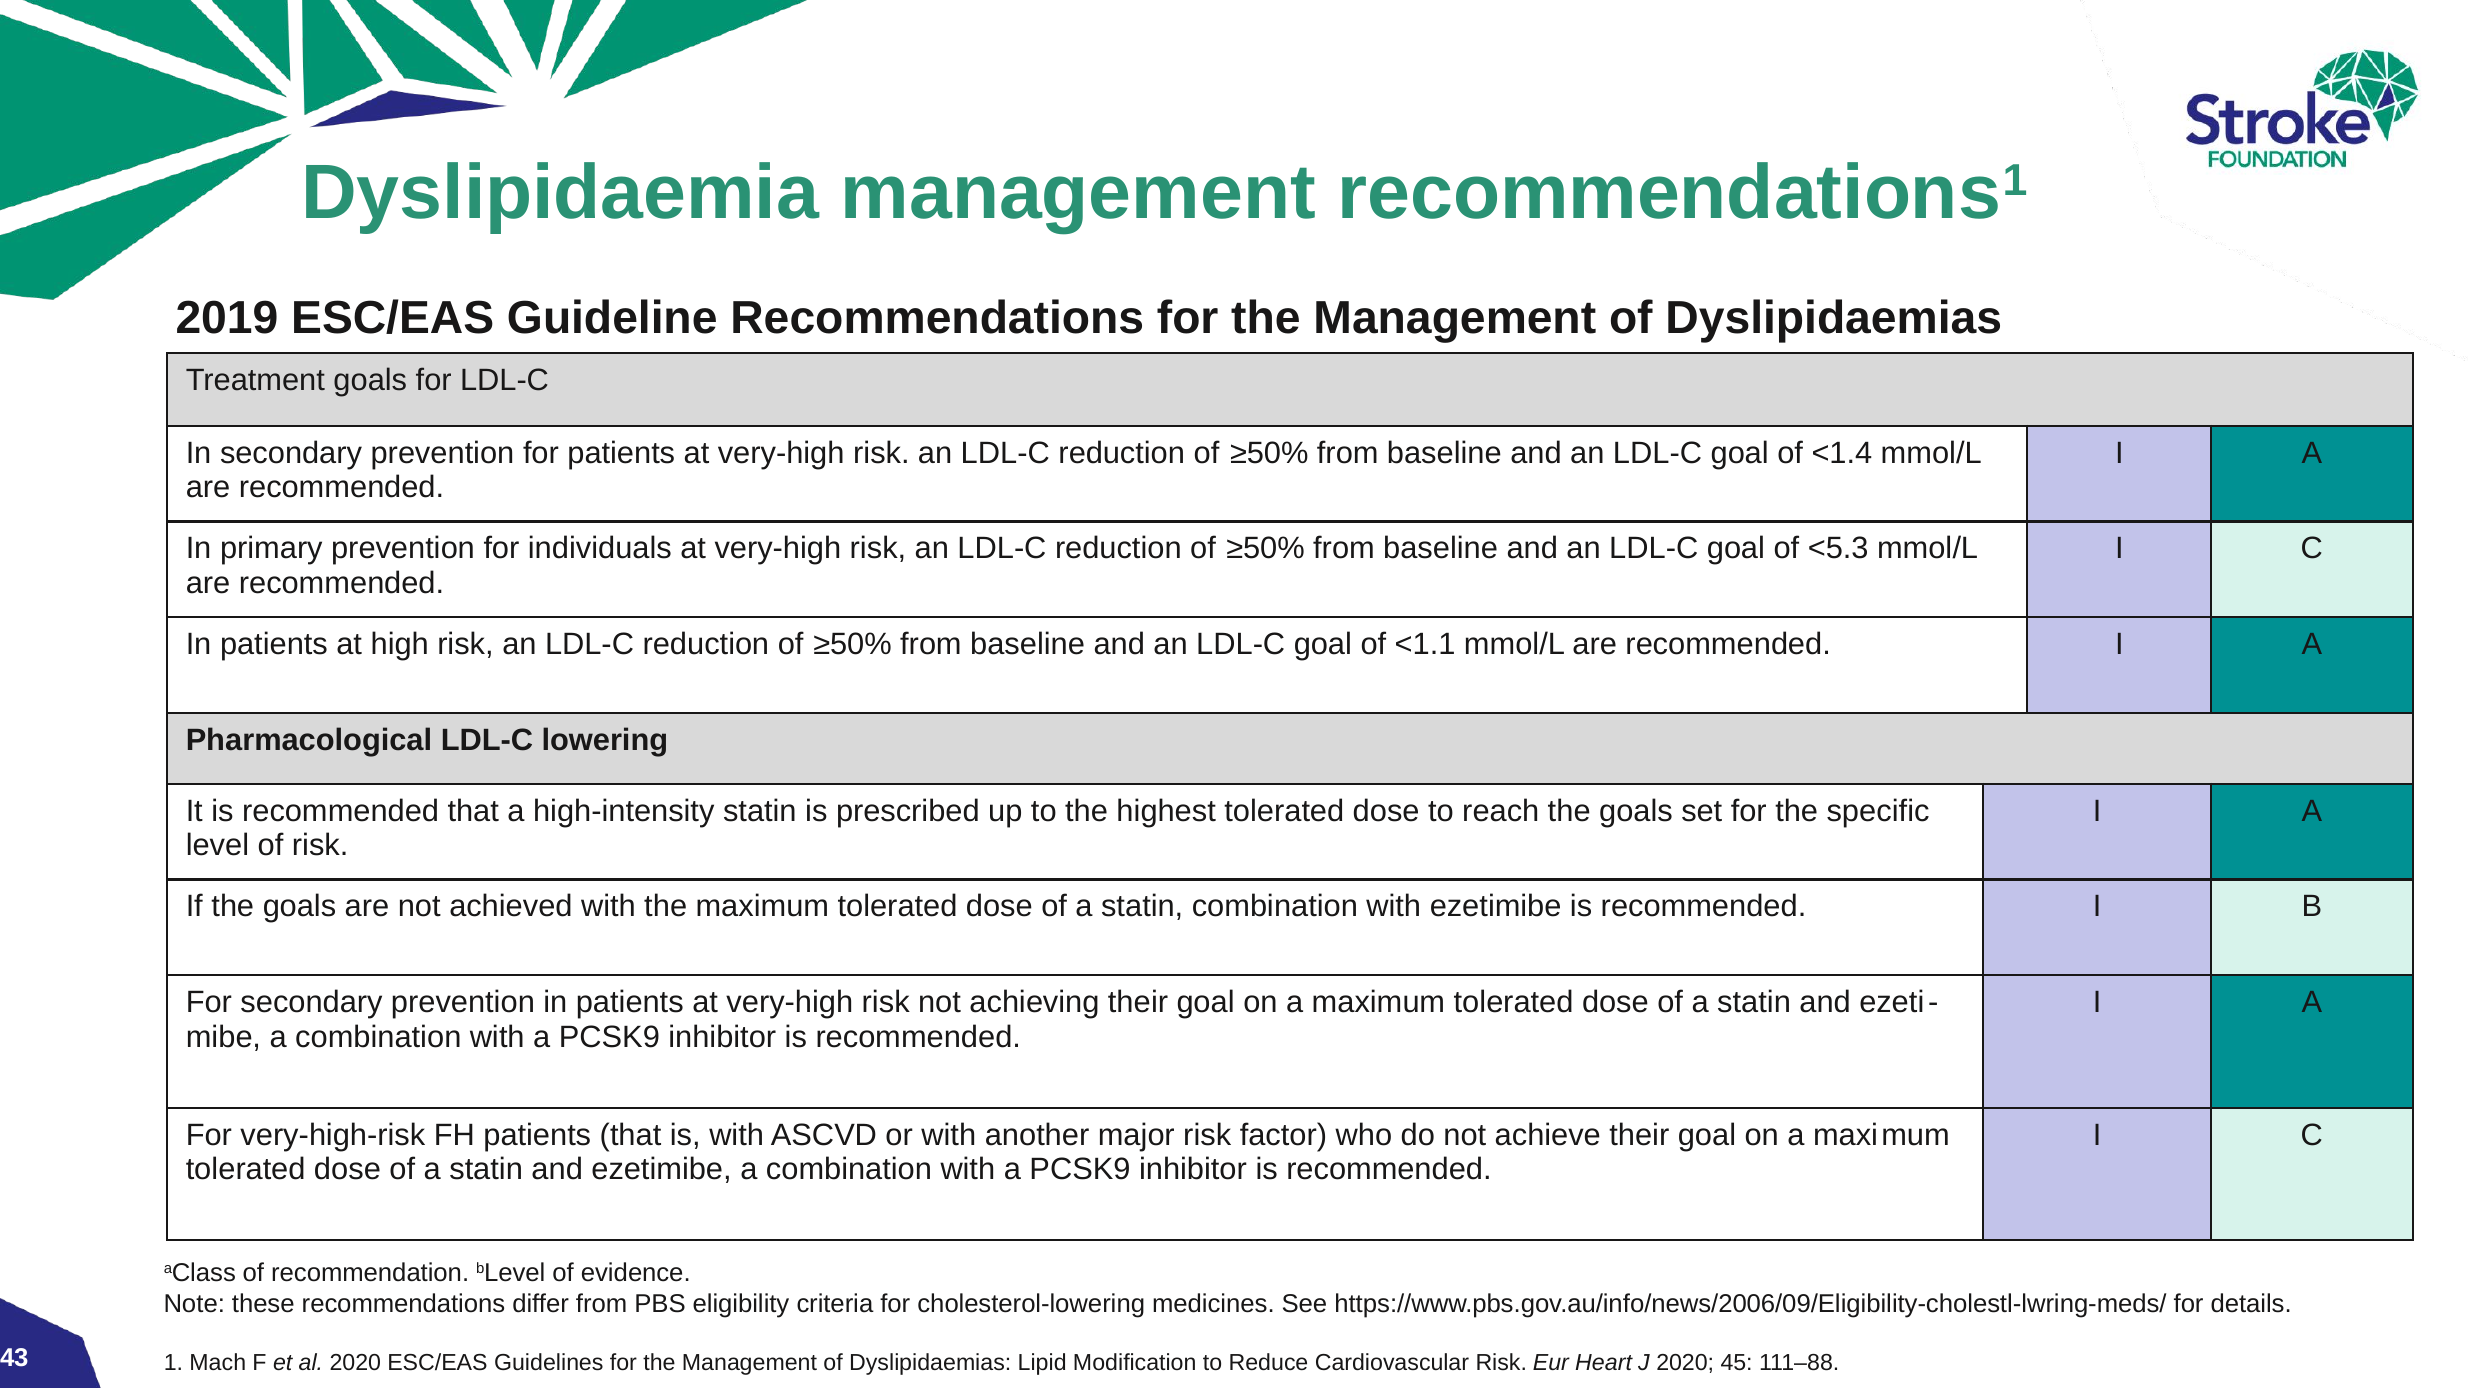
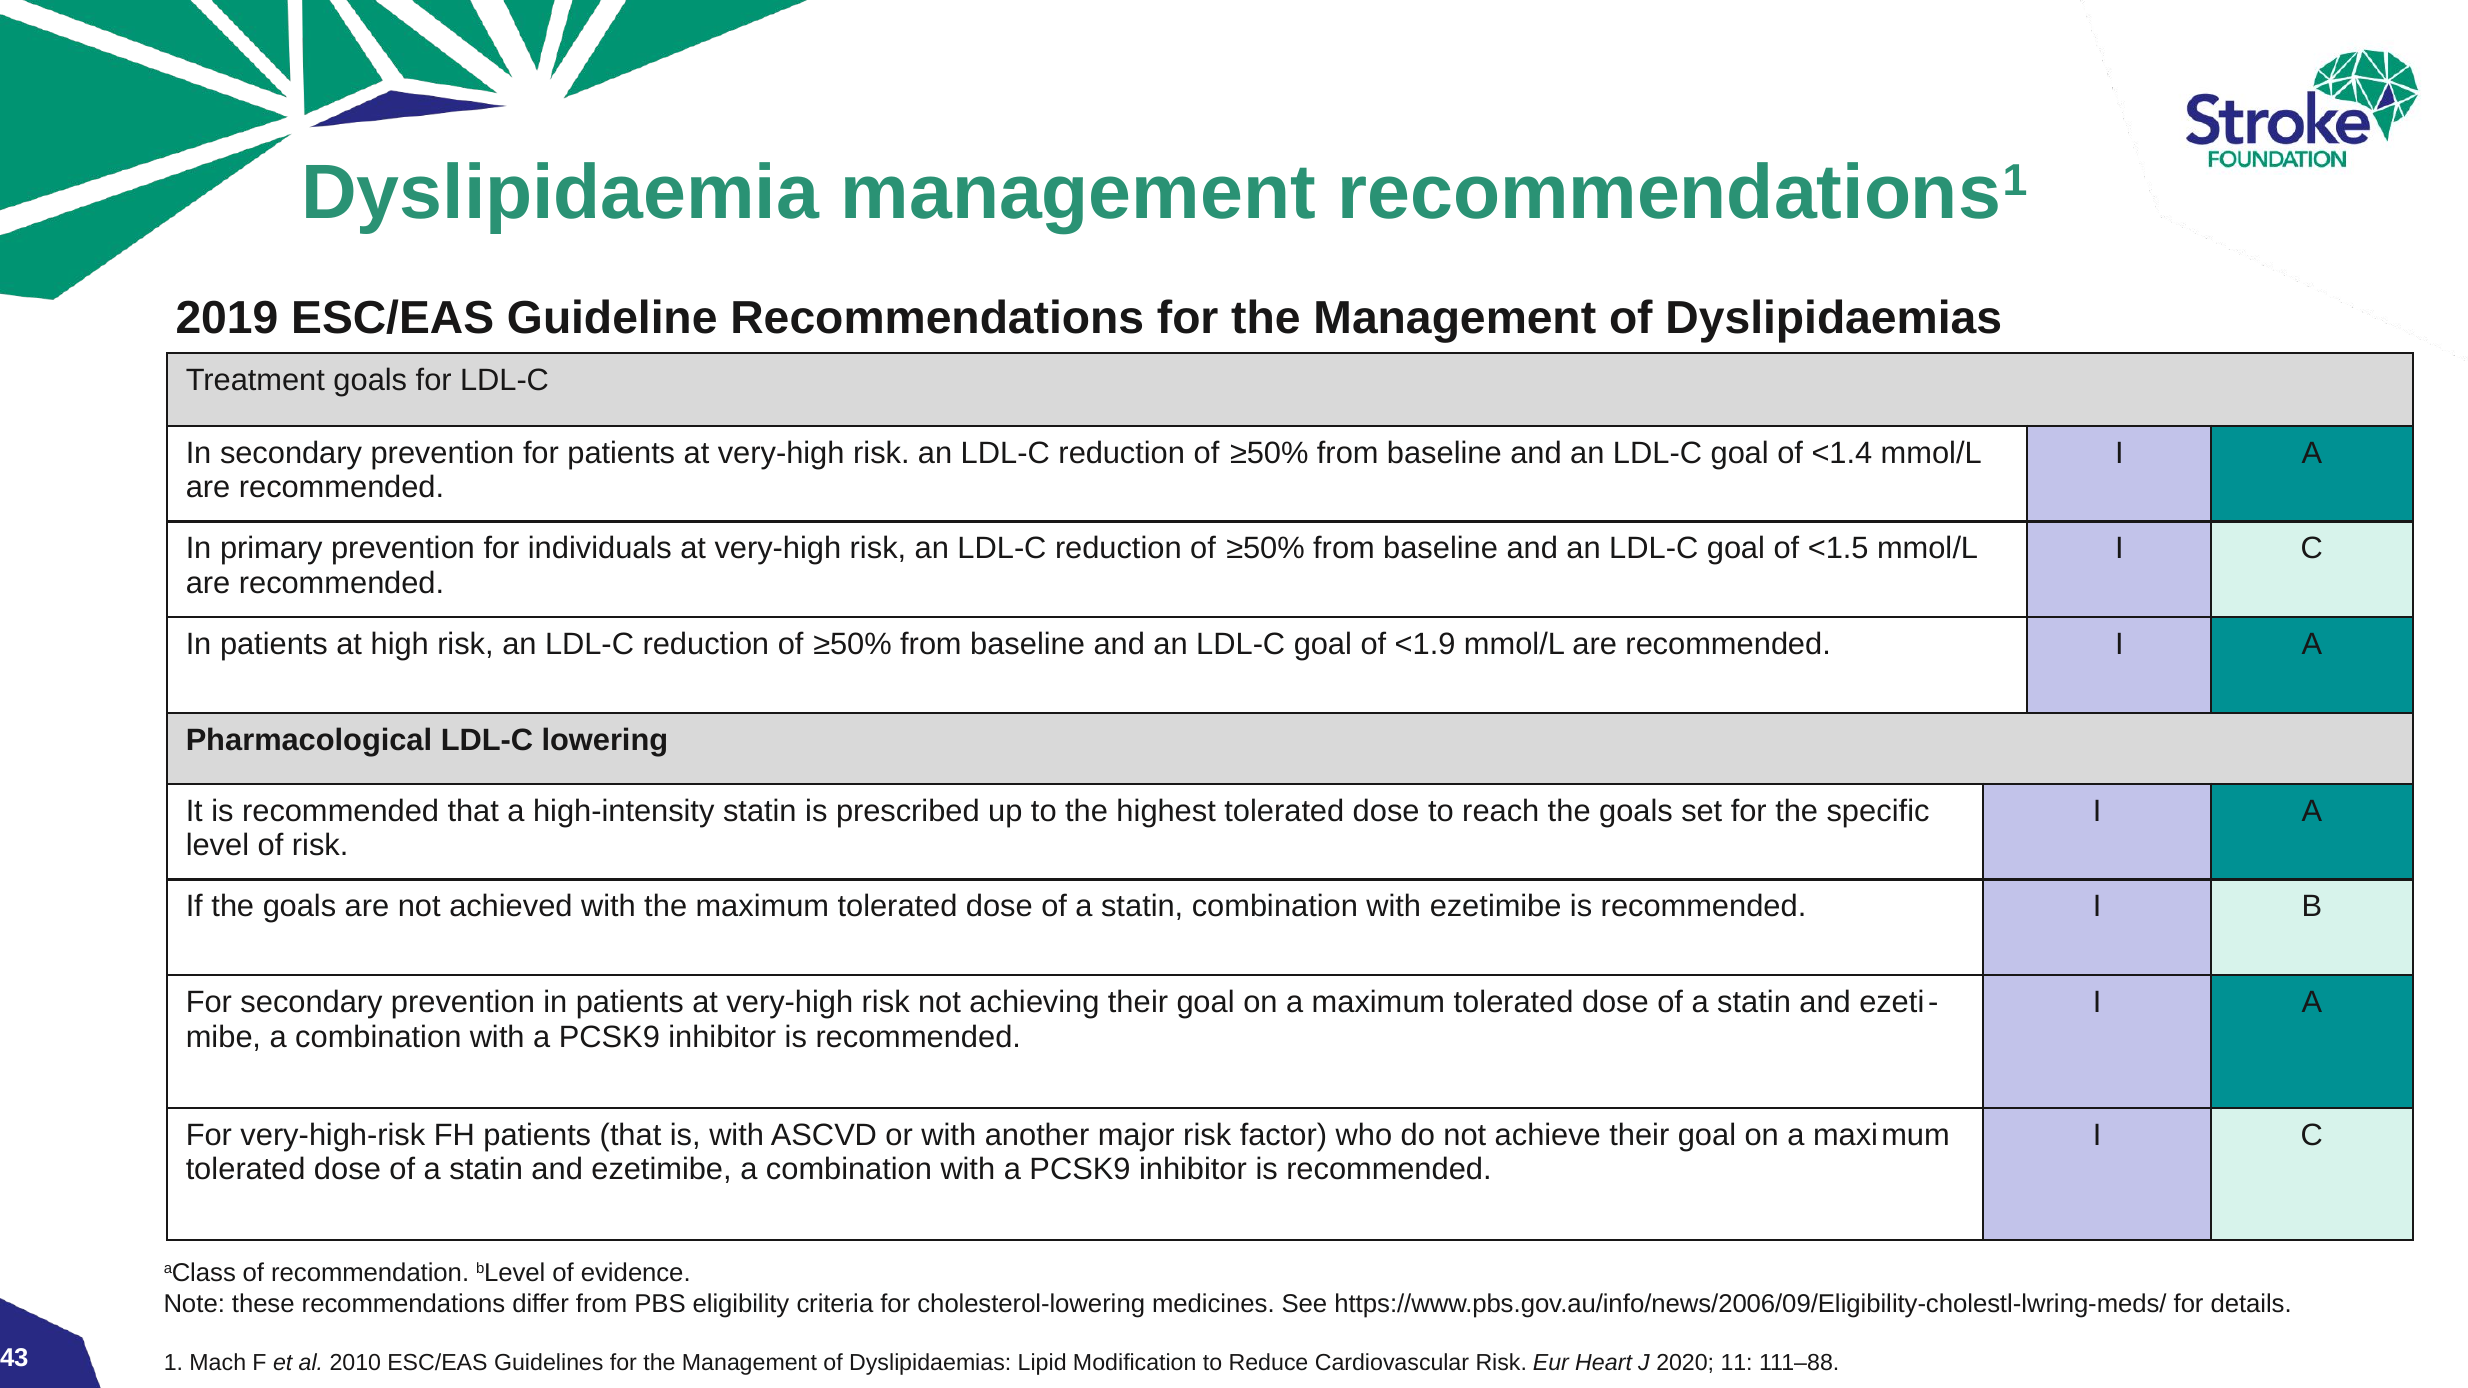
<5.3: <5.3 -> <1.5 (1838, 549)
<1.1: <1.1 -> <1.9 (1425, 645)
al 2020: 2020 -> 2010 (355, 1363)
45: 45 -> 11 (1737, 1363)
